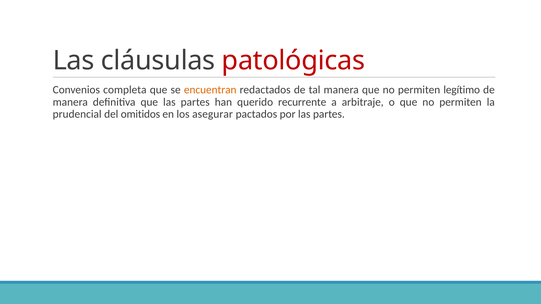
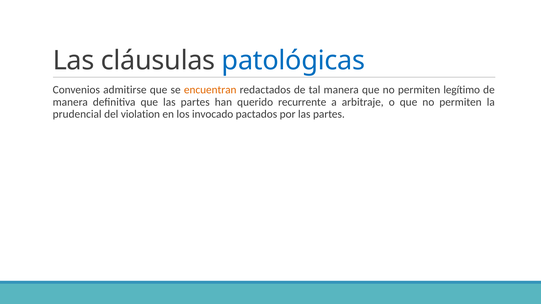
patológicas colour: red -> blue (293, 61)
completa: completa -> admitirse (125, 90)
omitidos: omitidos -> violation (140, 114)
asegurar: asegurar -> invocado (213, 114)
